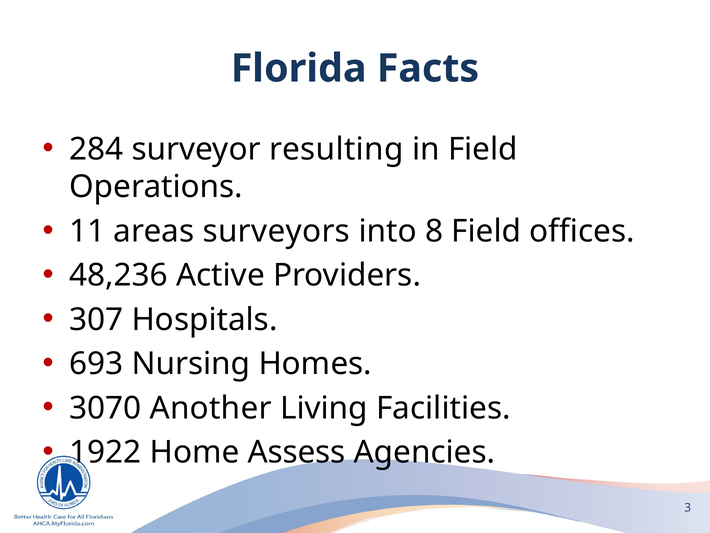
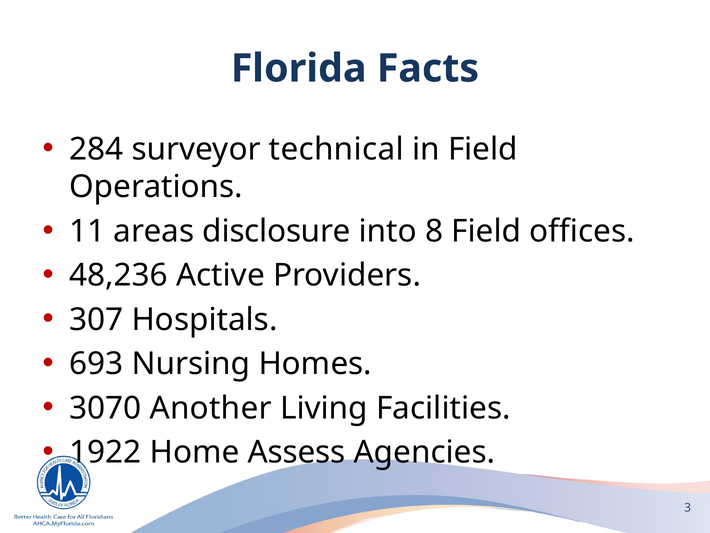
resulting: resulting -> technical (336, 149)
surveyors: surveyors -> disclosure (277, 231)
